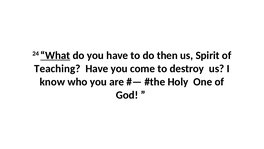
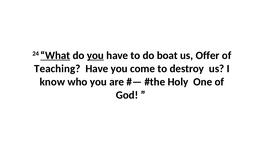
you underline: none -> present (95, 55)
then: then -> boat (167, 55)
Spirit: Spirit -> Offer (208, 55)
